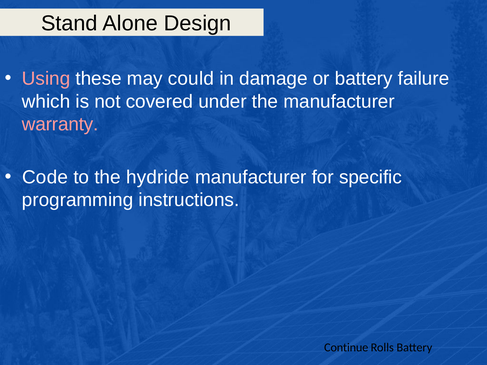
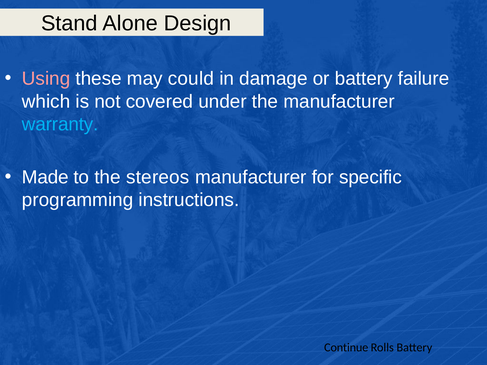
warranty colour: pink -> light blue (60, 124)
Code: Code -> Made (45, 177)
hydride: hydride -> stereos (158, 177)
